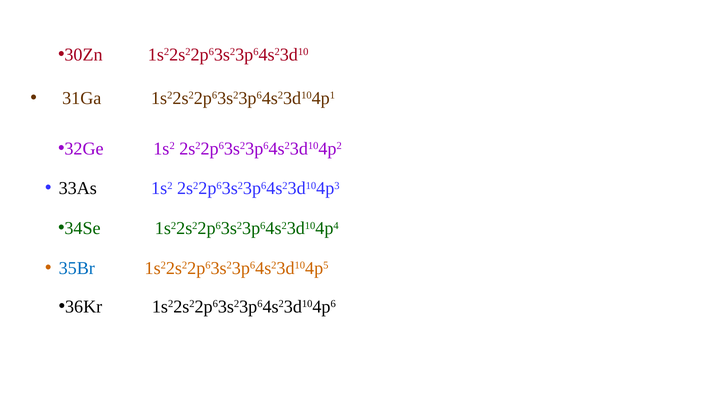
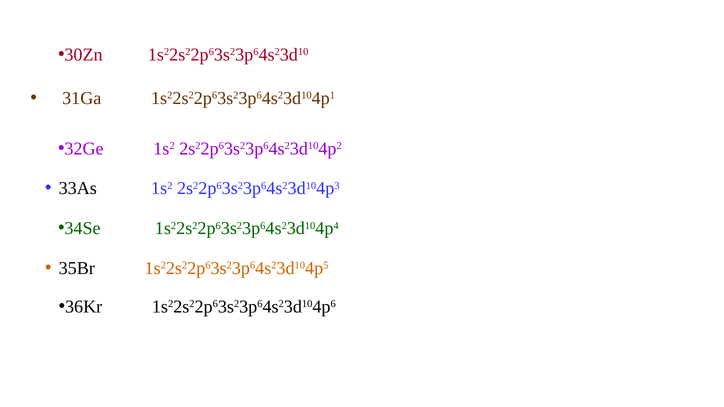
35Br colour: blue -> black (77, 268)
